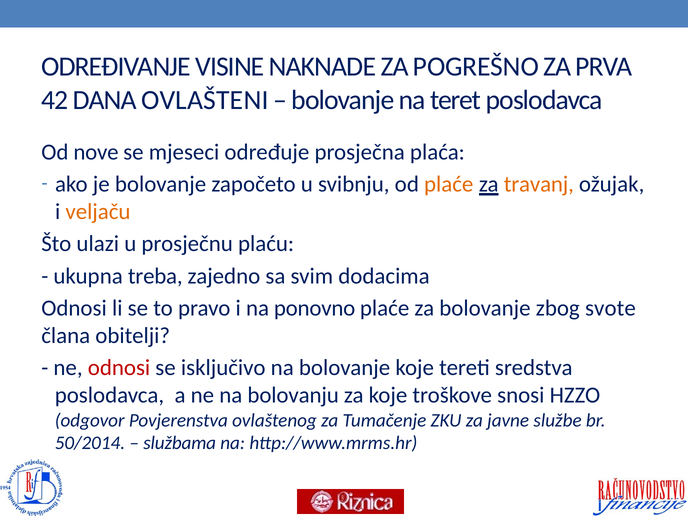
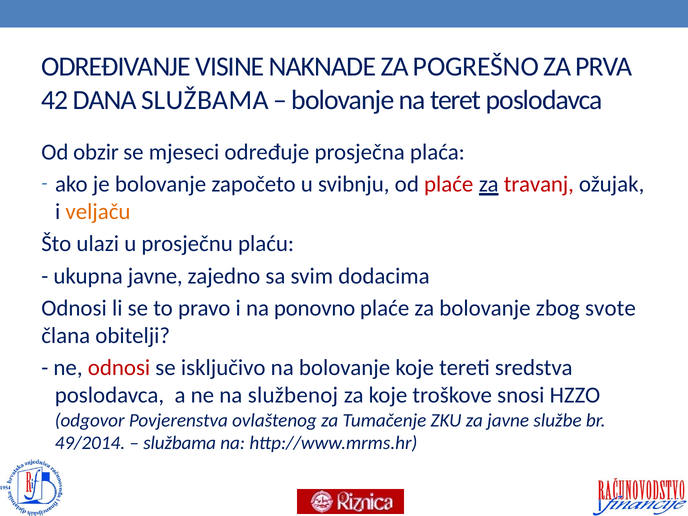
DANA OVLAŠTENI: OVLAŠTENI -> SLUŽBAMA (205, 100)
nove: nove -> obzir (96, 152)
plaće colour: orange -> red (449, 184)
travanj colour: orange -> red (539, 184)
ukupna treba: treba -> javne (155, 276)
bolovanju: bolovanju -> službenoj (293, 395)
50/2014: 50/2014 -> 49/2014 (90, 443)
